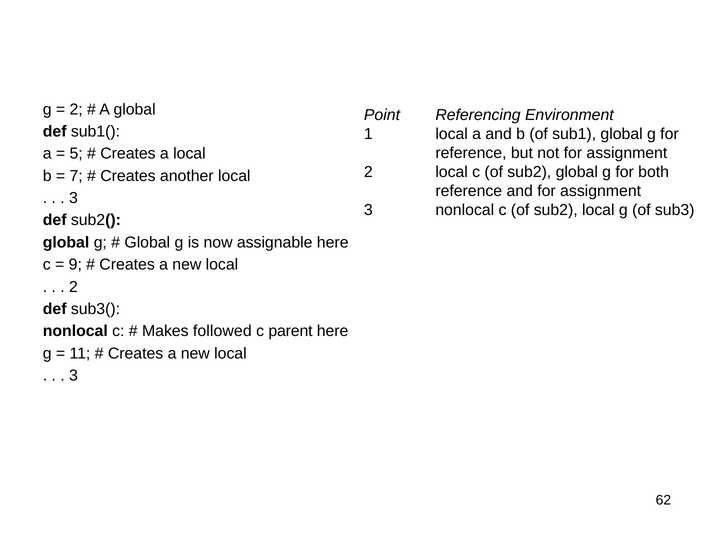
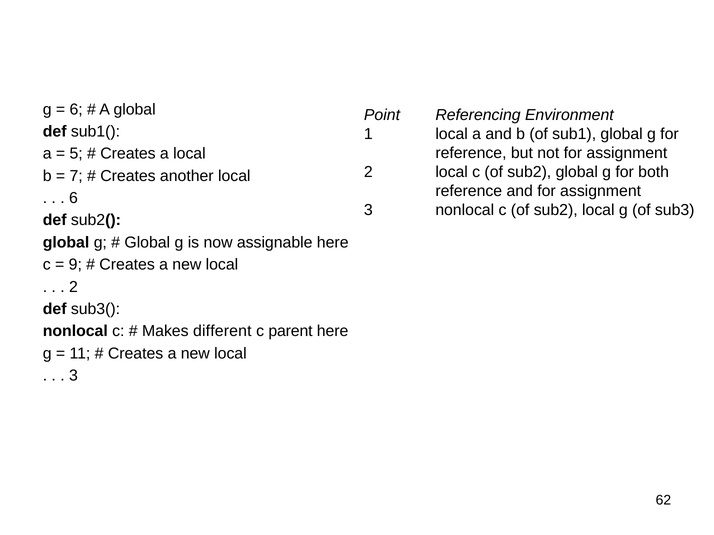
2: 2 -> 6 (76, 109)
3: 3 -> 6 (73, 198)
followed: followed -> different (222, 331)
